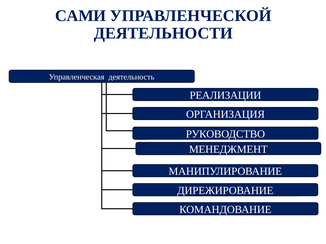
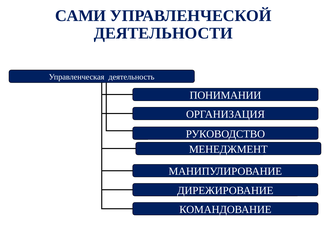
РЕАЛИЗАЦИИ: РЕАЛИЗАЦИИ -> ПОНИМАНИИ (225, 95)
